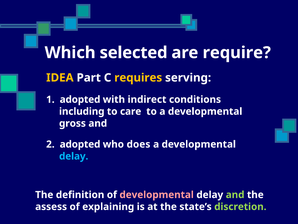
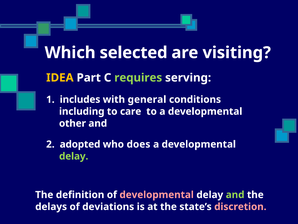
require: require -> visiting (237, 53)
requires colour: yellow -> light green (138, 78)
1 adopted: adopted -> includes (80, 99)
indirect: indirect -> general (147, 99)
gross: gross -> other (72, 123)
delay colour: light blue -> light green (74, 156)
assess: assess -> delays (51, 206)
explaining: explaining -> deviations (108, 206)
discretion colour: light green -> pink (240, 206)
